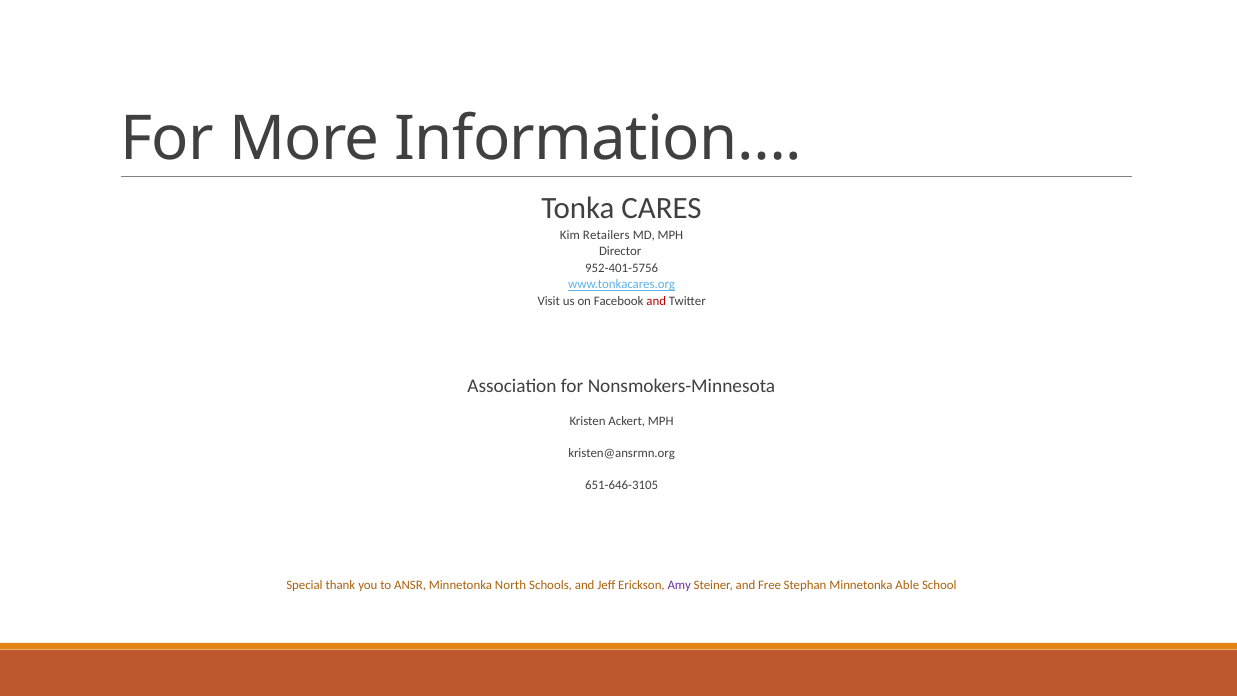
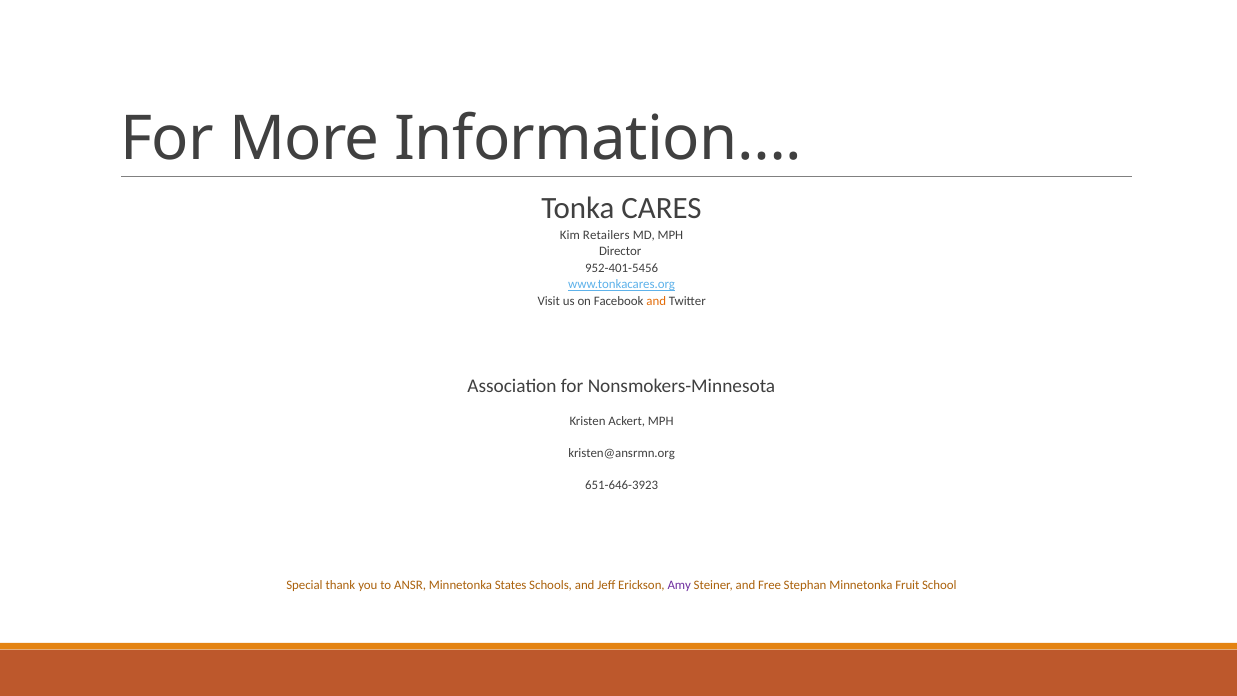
952-401-5756: 952-401-5756 -> 952-401-5456 (622, 268)
and colour: red -> orange (656, 301)
651-646-3105: 651-646-3105 -> 651-646-3923 (622, 486)
North: North -> States (511, 585)
Able: Able -> Fruit (907, 585)
